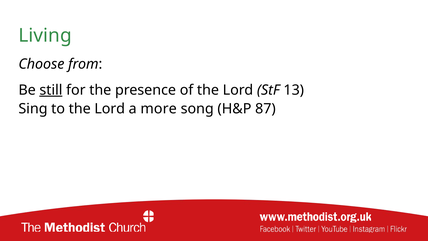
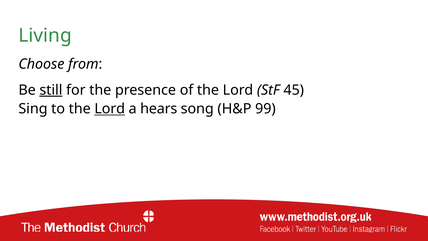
13: 13 -> 45 (294, 90)
Lord underline: none -> present (110, 109)
more: more -> hears (159, 109)
87: 87 -> 99 (265, 109)
